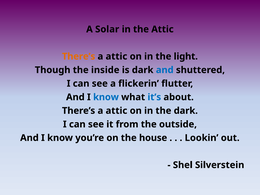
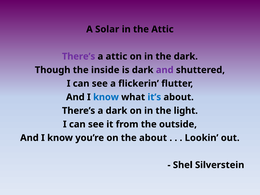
There’s colour: orange -> purple (79, 56)
the light: light -> dark (186, 56)
and colour: blue -> purple (165, 70)
attic: attic -> dark (116, 111)
the dark: dark -> light (186, 111)
the house: house -> about (153, 138)
